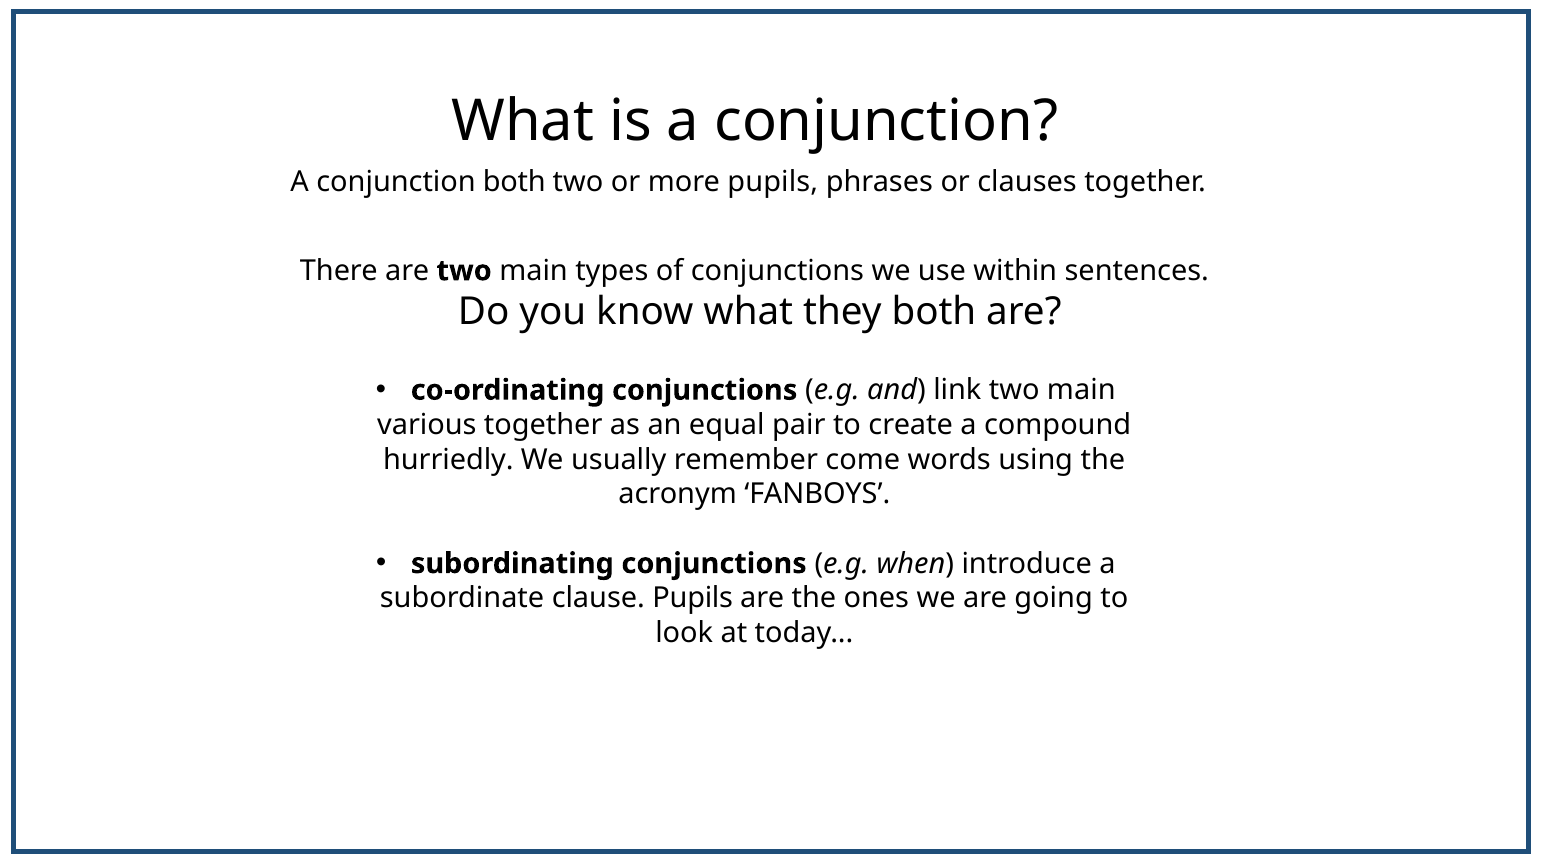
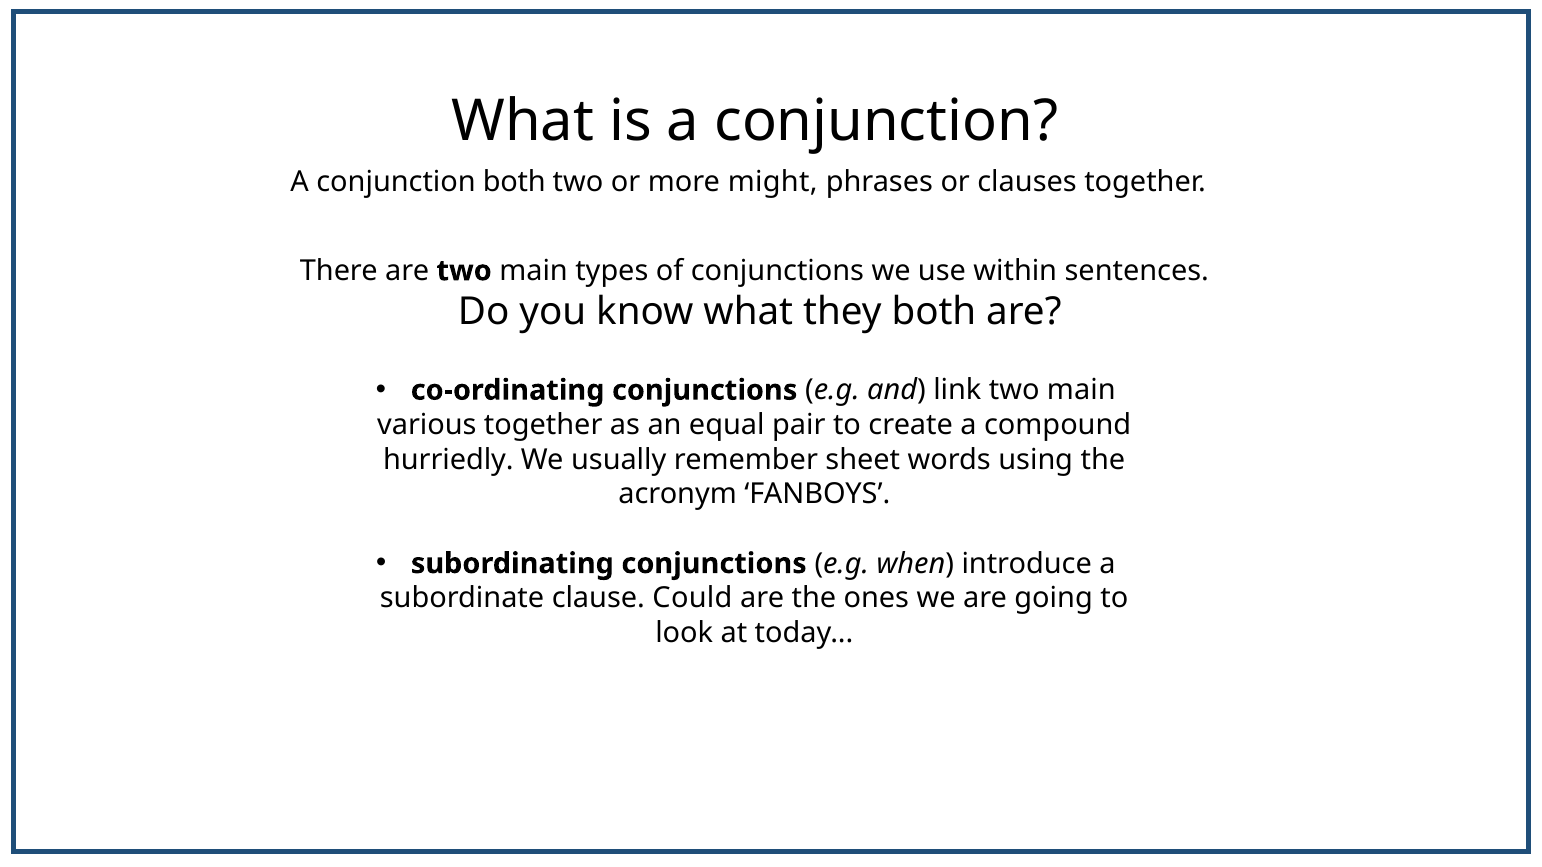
more pupils: pupils -> might (773, 182)
come: come -> sheet (863, 460)
clause Pupils: Pupils -> Could (692, 599)
